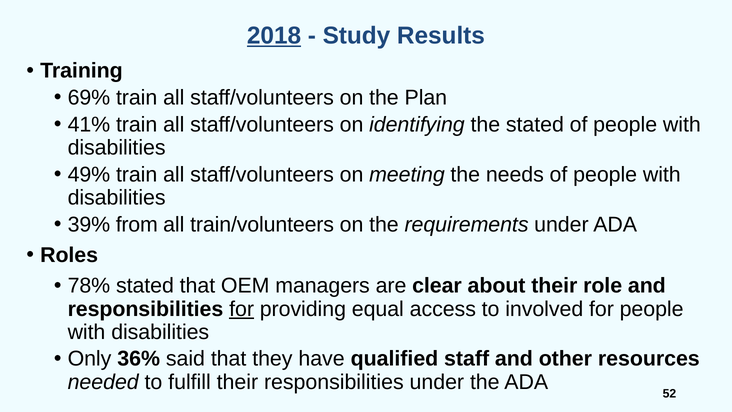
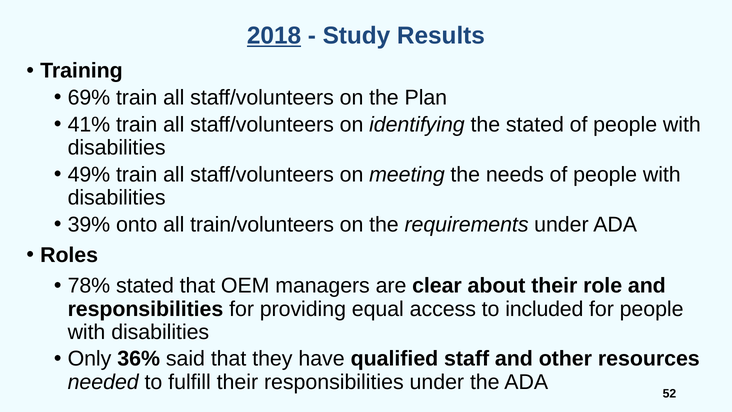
from: from -> onto (137, 224)
for underline: present -> none (242, 309)
involved: involved -> included (544, 309)
